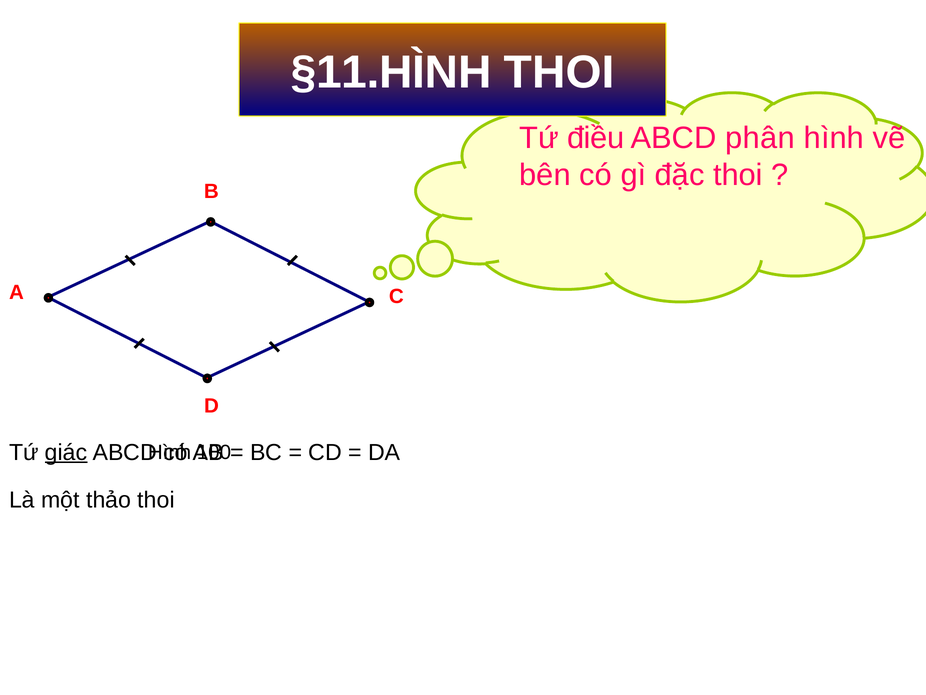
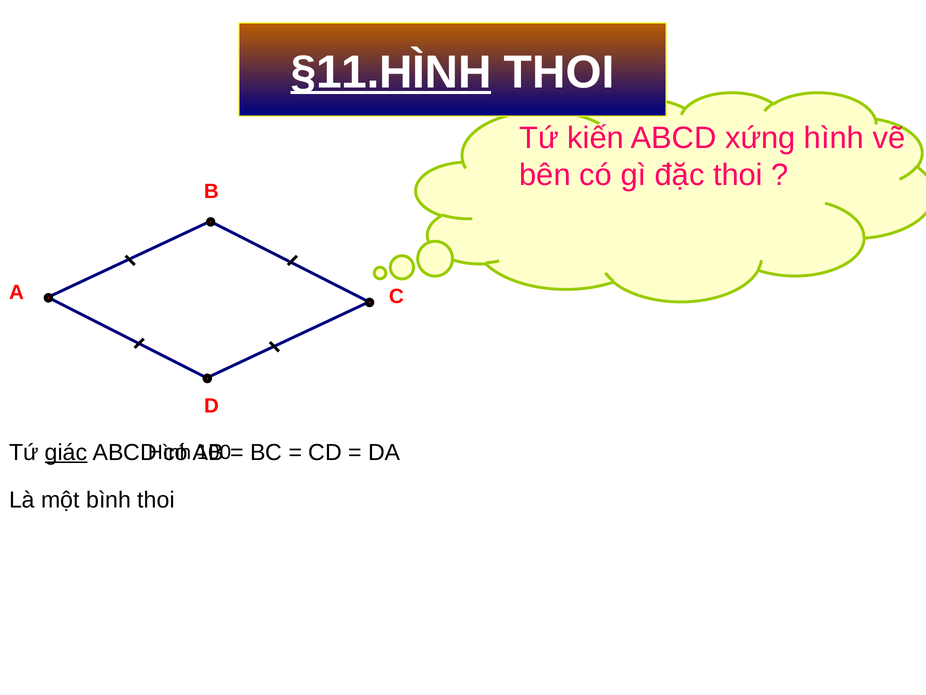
§11.HÌNH underline: none -> present (391, 73)
điều: điều -> kiến (596, 138)
phân: phân -> xứng (760, 138)
thảo: thảo -> bình (109, 500)
